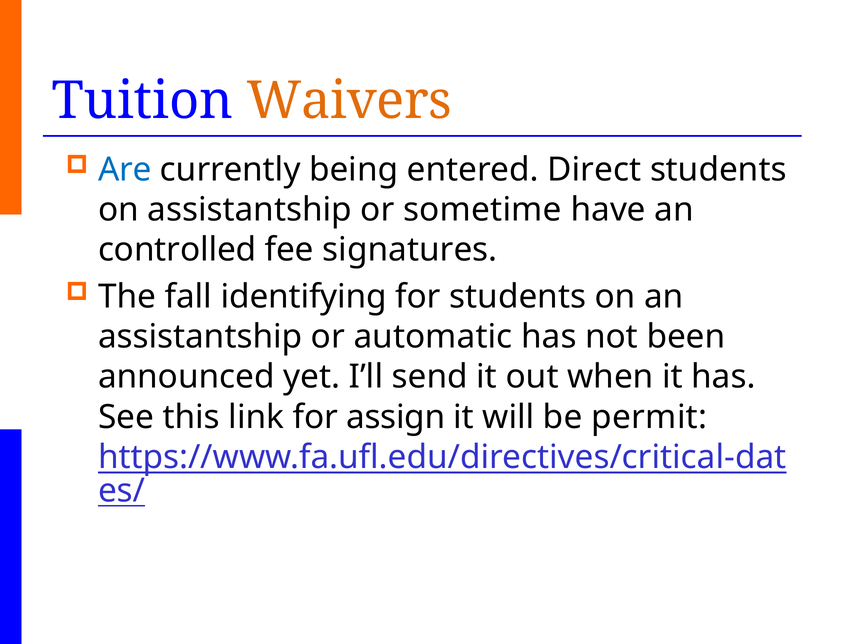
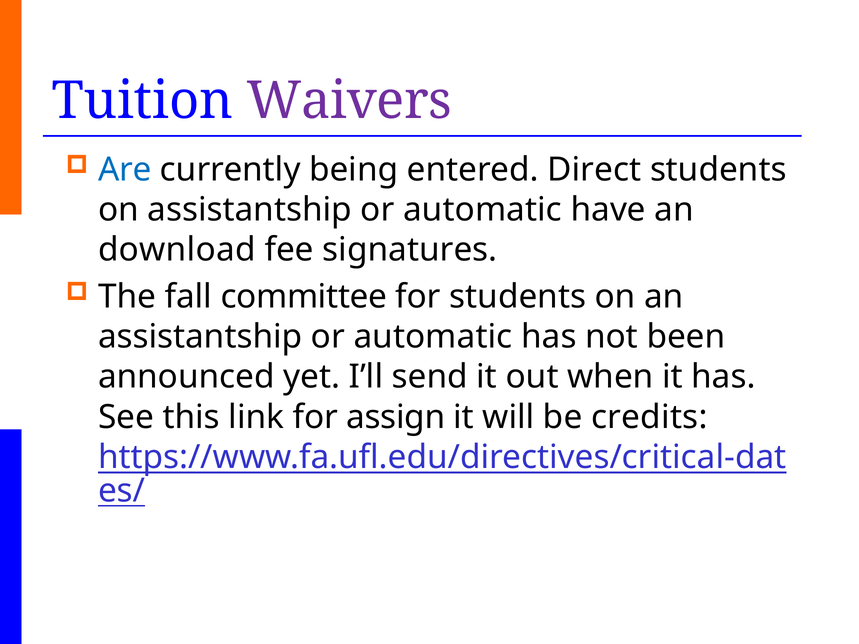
Waivers colour: orange -> purple (349, 101)
on assistantship or sometime: sometime -> automatic (483, 210)
controlled: controlled -> download (177, 250)
identifying: identifying -> committee (304, 297)
permit: permit -> credits (649, 417)
